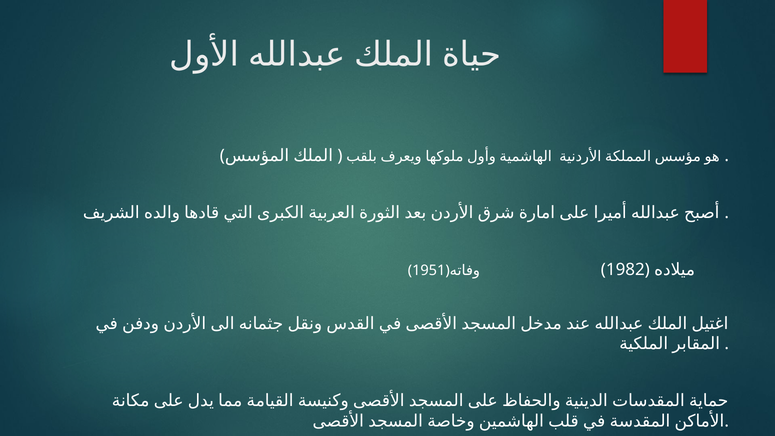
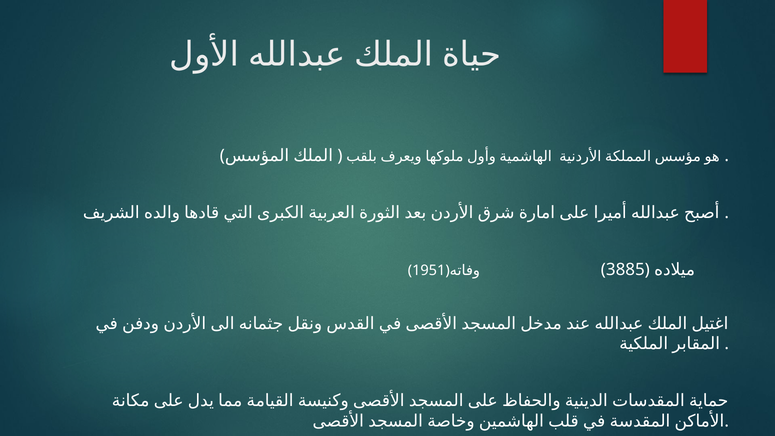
1982: 1982 -> 3885 (625, 270)
